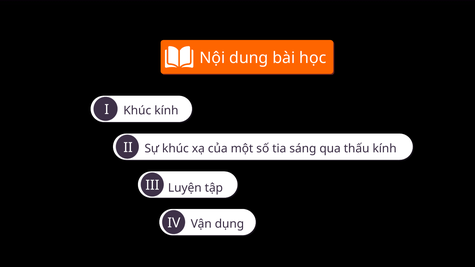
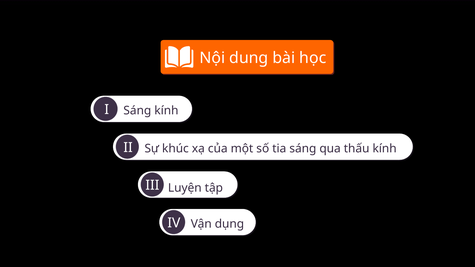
Khúc: Khúc -> Sáng (137, 111)
